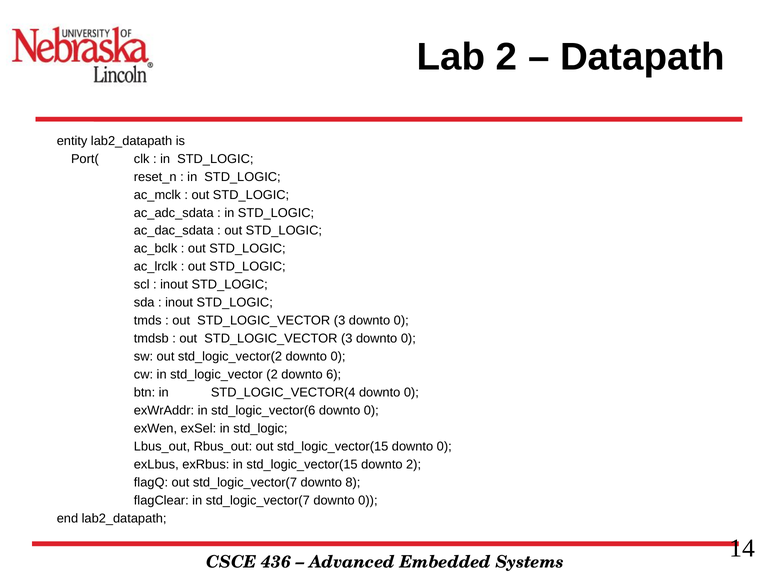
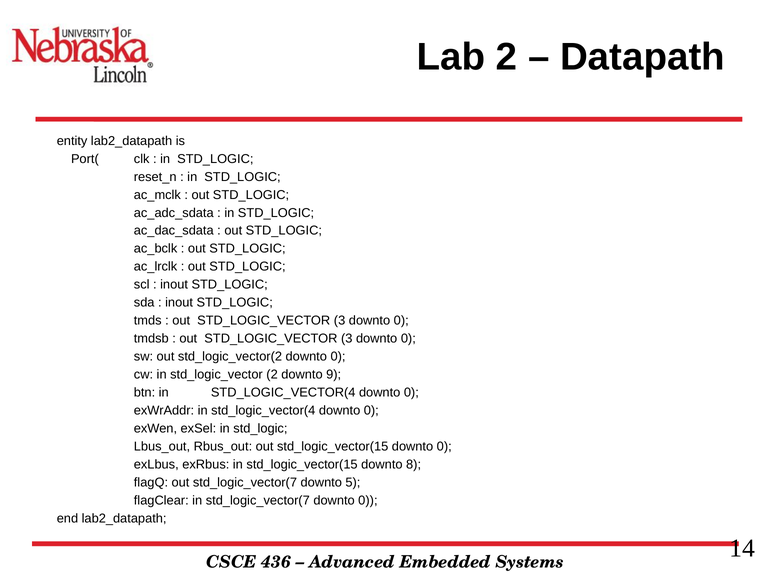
6: 6 -> 9 (334, 375)
exWrAddr in std_logic_vector(6: std_logic_vector(6 -> std_logic_vector(4 (263, 411)
downto 2: 2 -> 8 (414, 465)
8: 8 -> 5 (353, 483)
